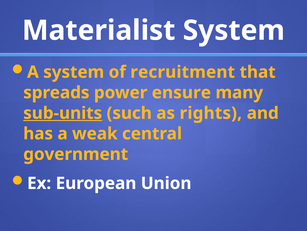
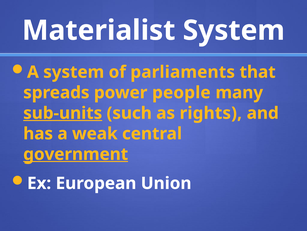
recruitment: recruitment -> parliaments (183, 72)
ensure: ensure -> people (181, 92)
government underline: none -> present (76, 154)
